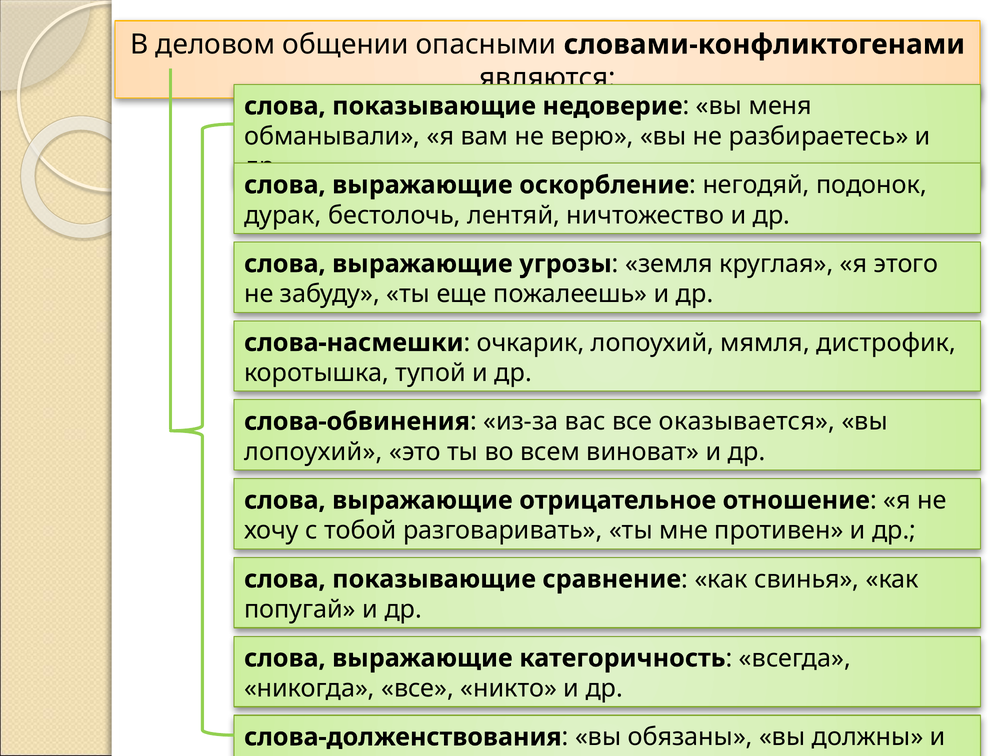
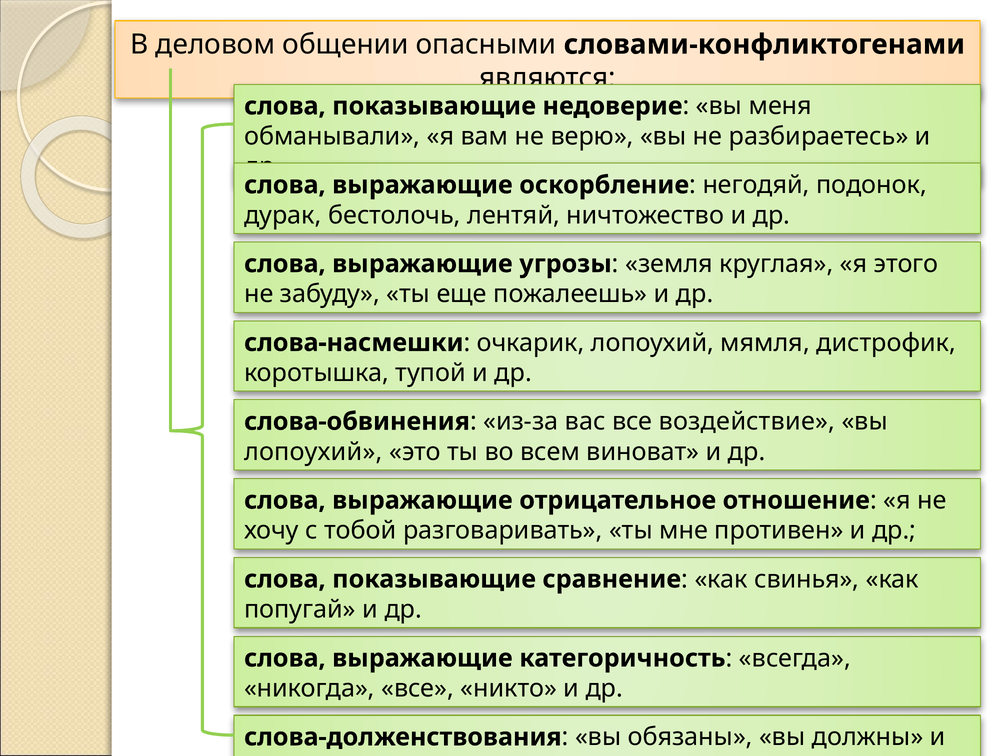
оказывается: оказывается -> воздействие (747, 422)
